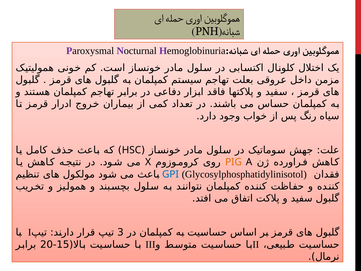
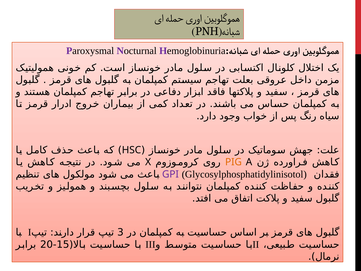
GPI colour: blue -> purple (170, 174)
